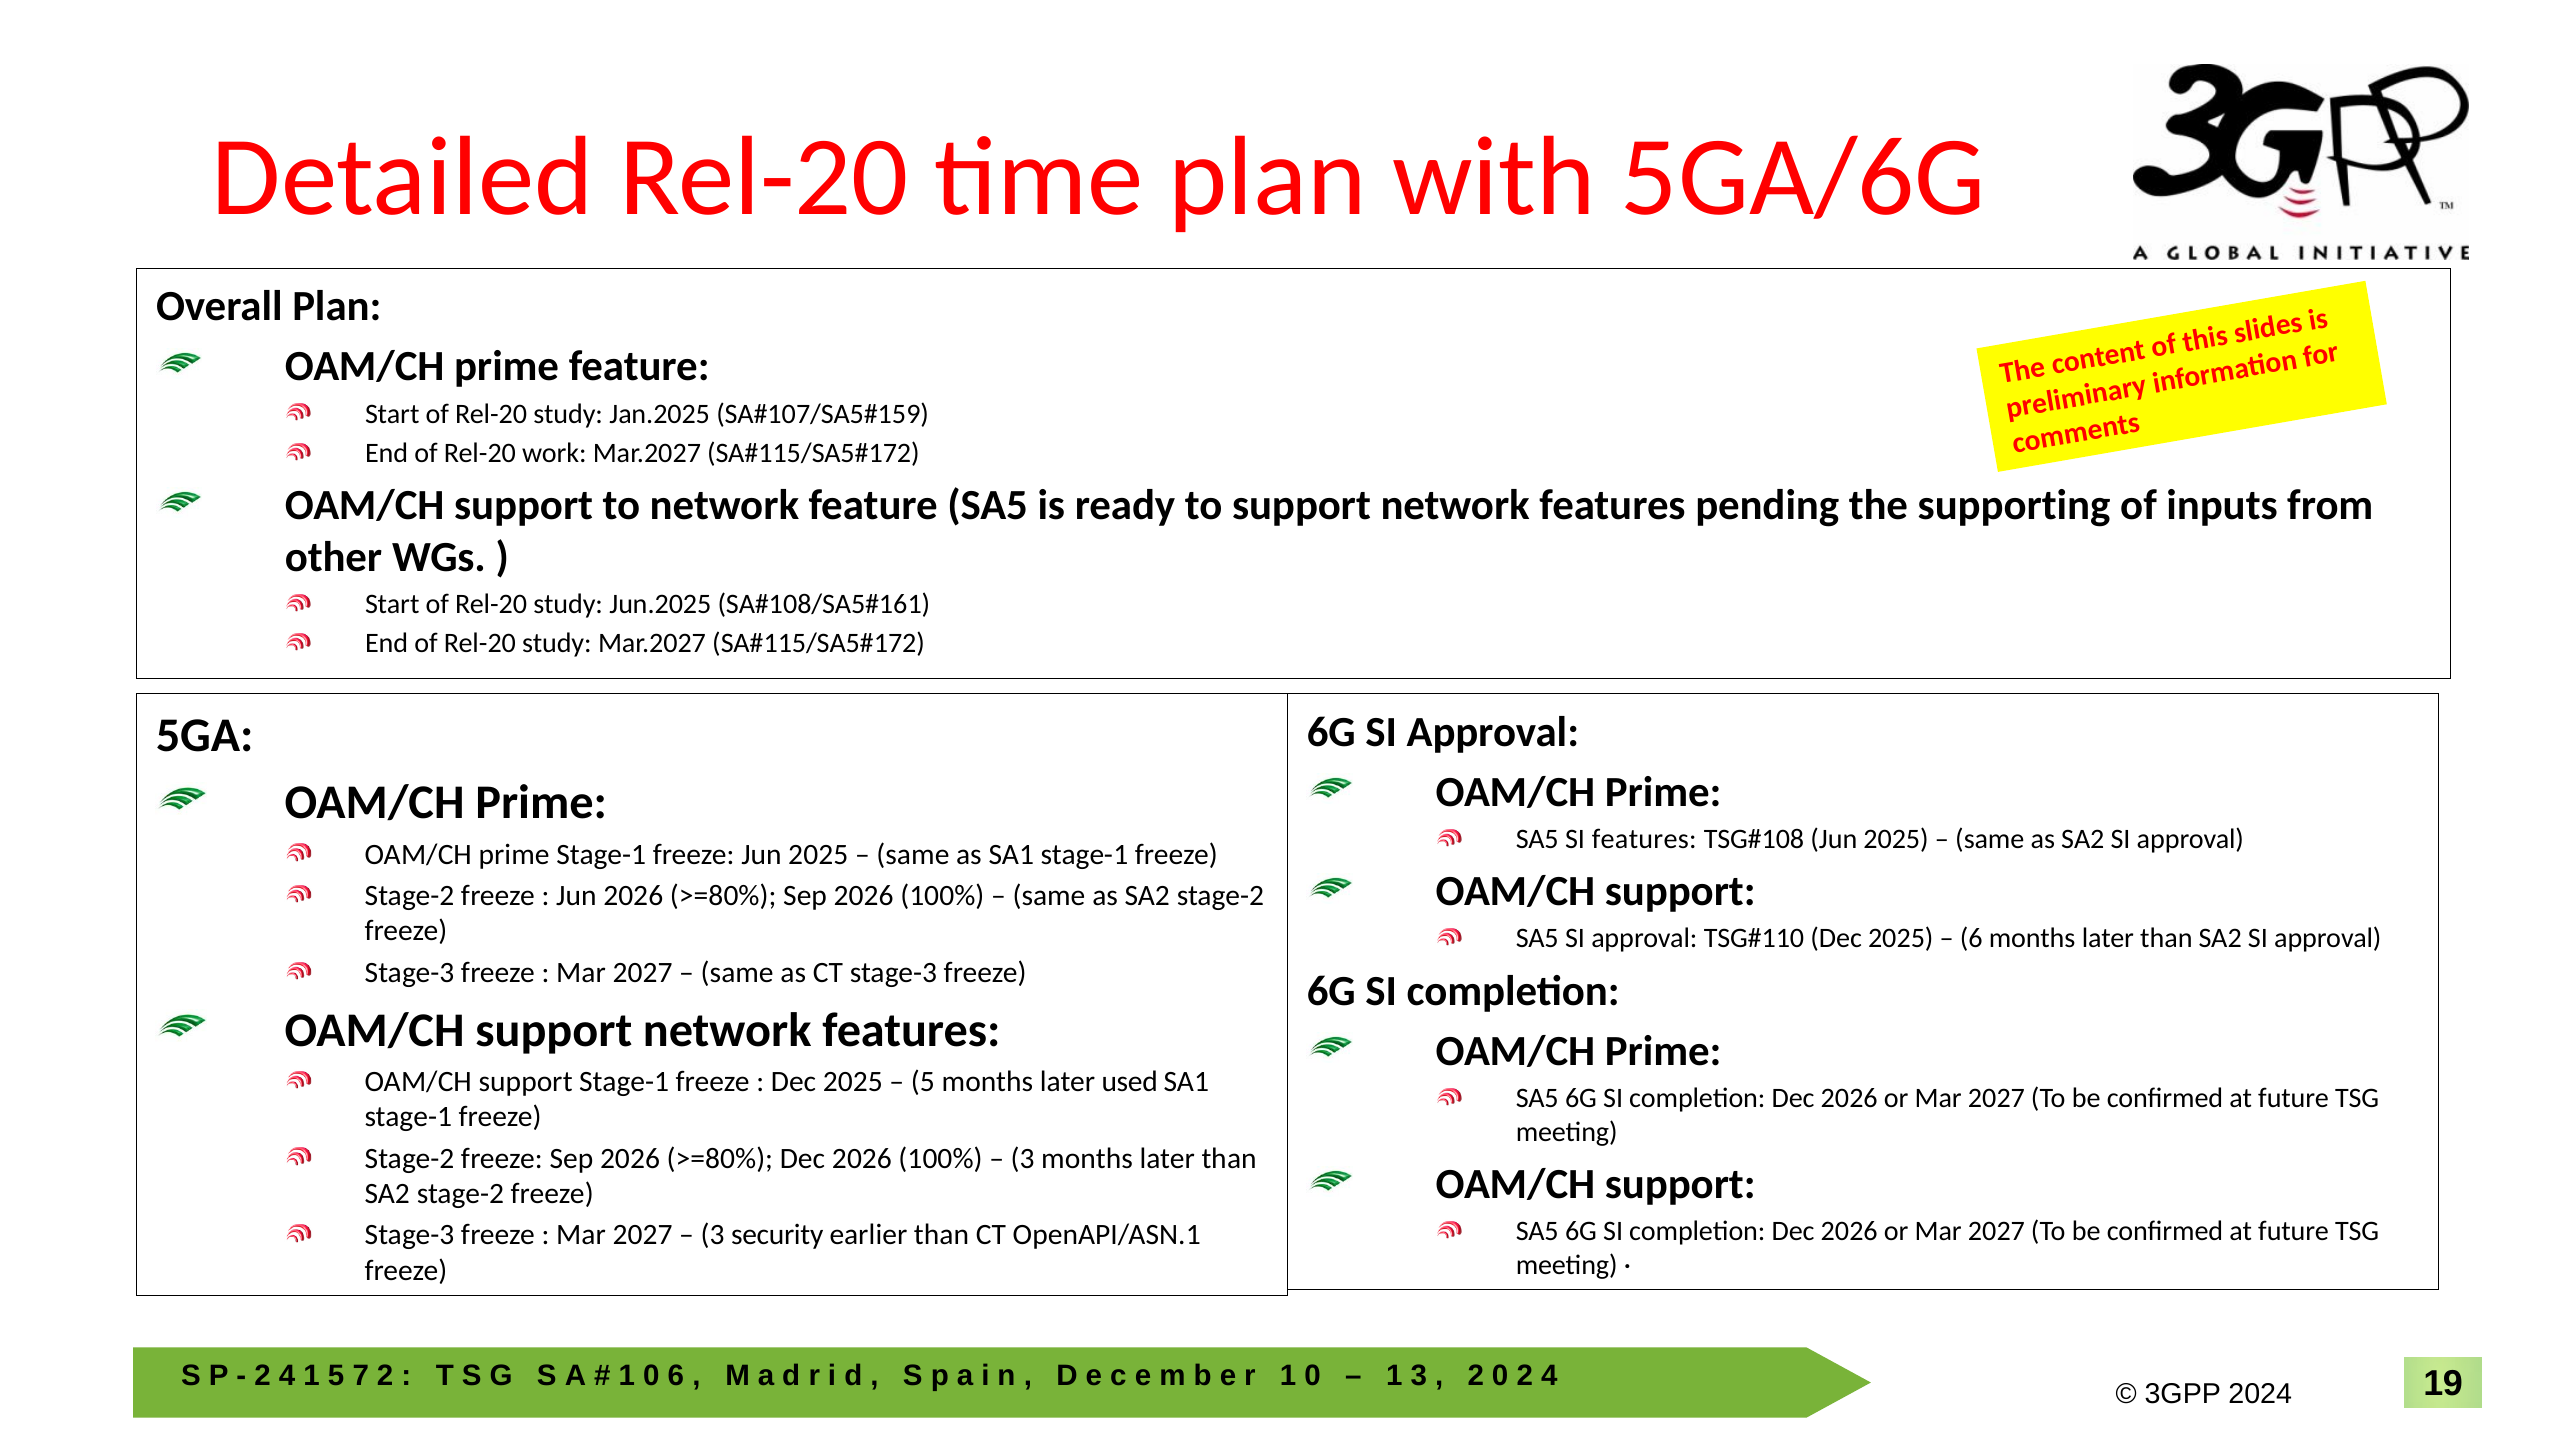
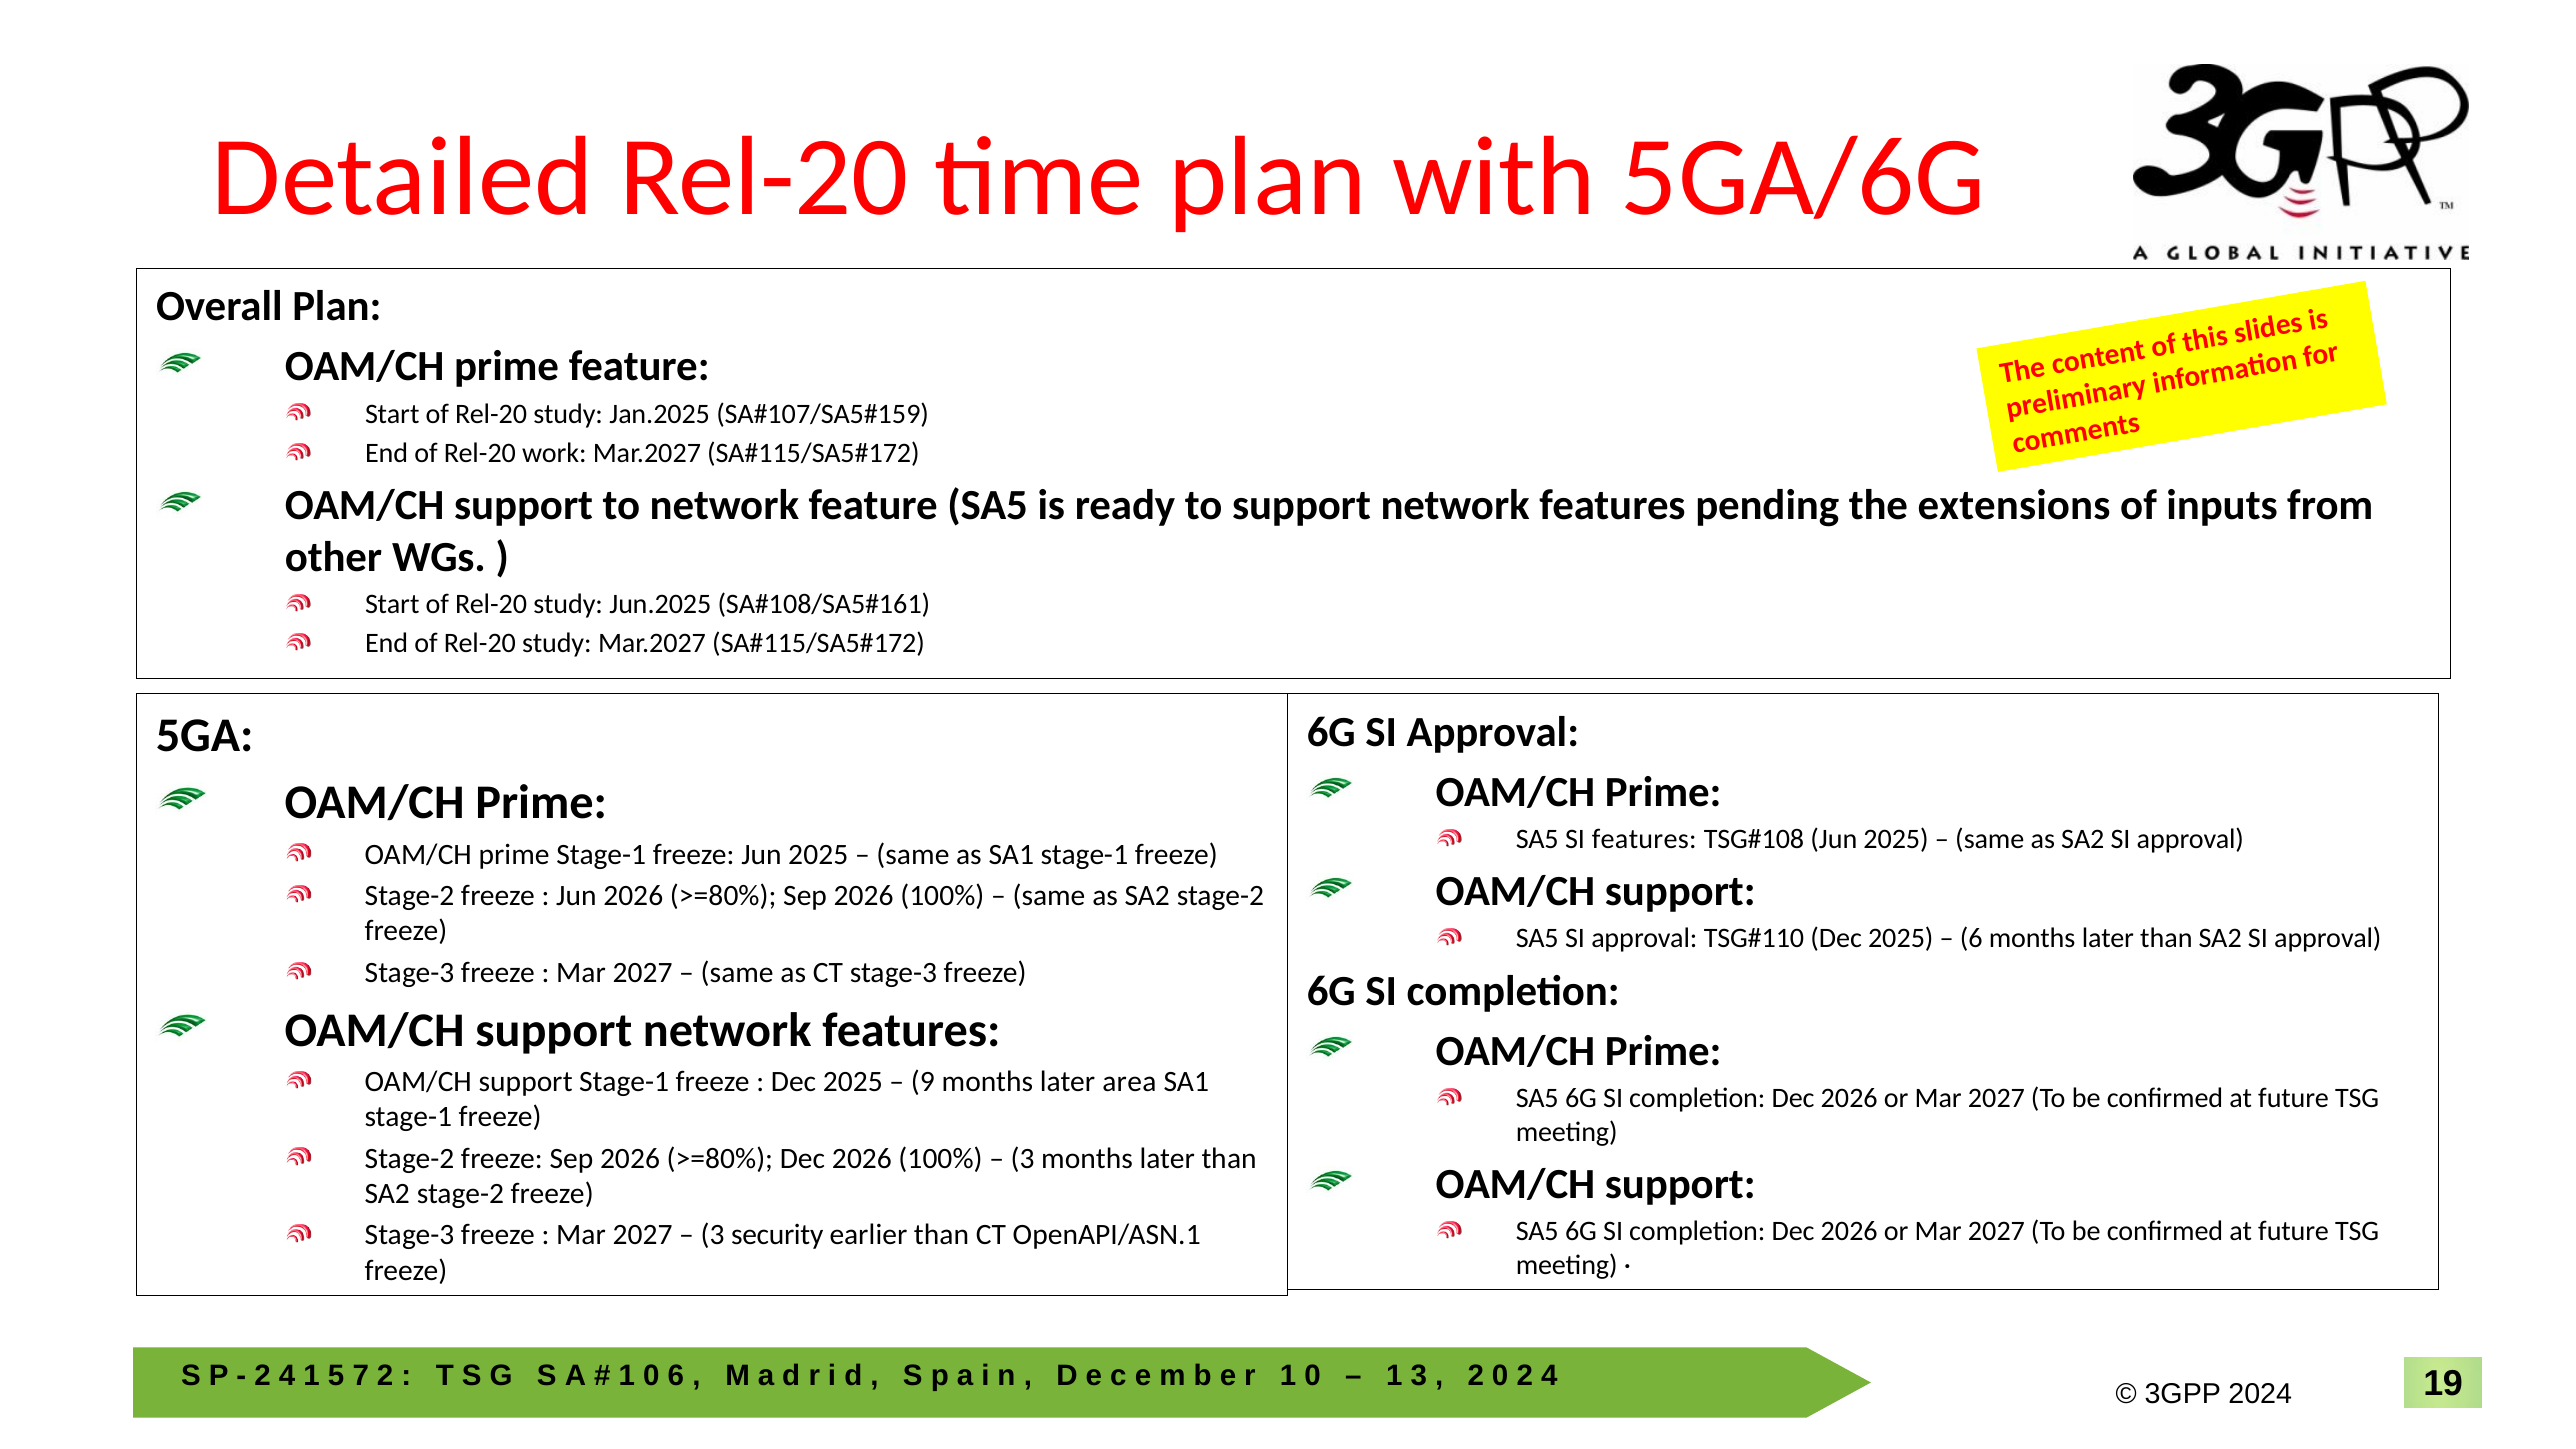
supporting: supporting -> extensions (2014, 505)
5: 5 -> 9 (923, 1082)
used: used -> area (1129, 1082)
